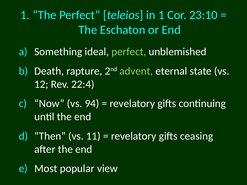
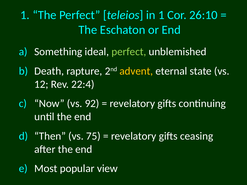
23:10: 23:10 -> 26:10 (203, 15)
advent colour: light green -> yellow (136, 71)
94: 94 -> 92 (92, 104)
11: 11 -> 75 (93, 136)
